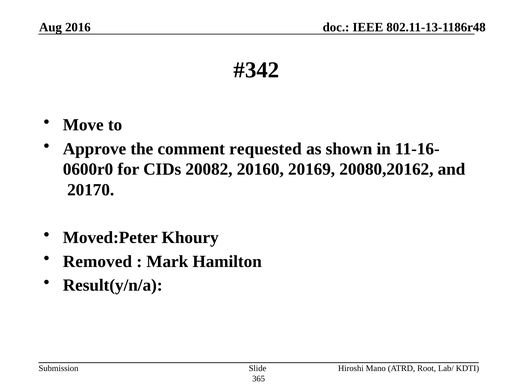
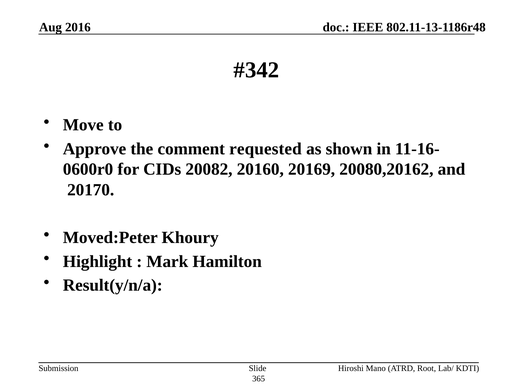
Removed: Removed -> Highlight (98, 262)
